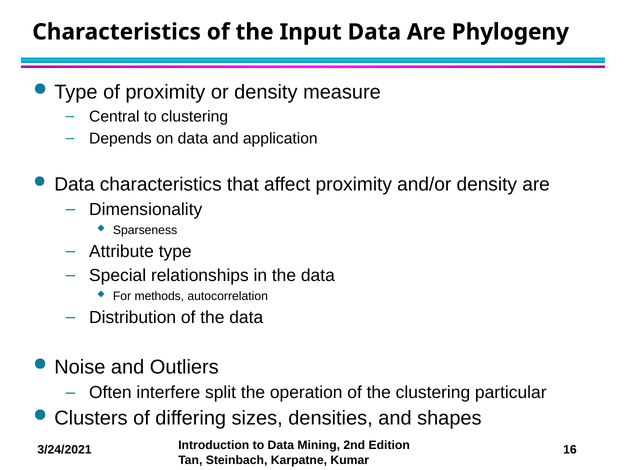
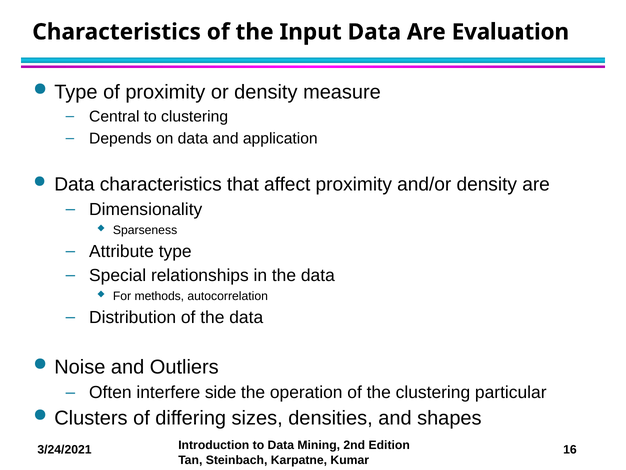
Phylogeny: Phylogeny -> Evaluation (510, 32)
split: split -> side (221, 392)
